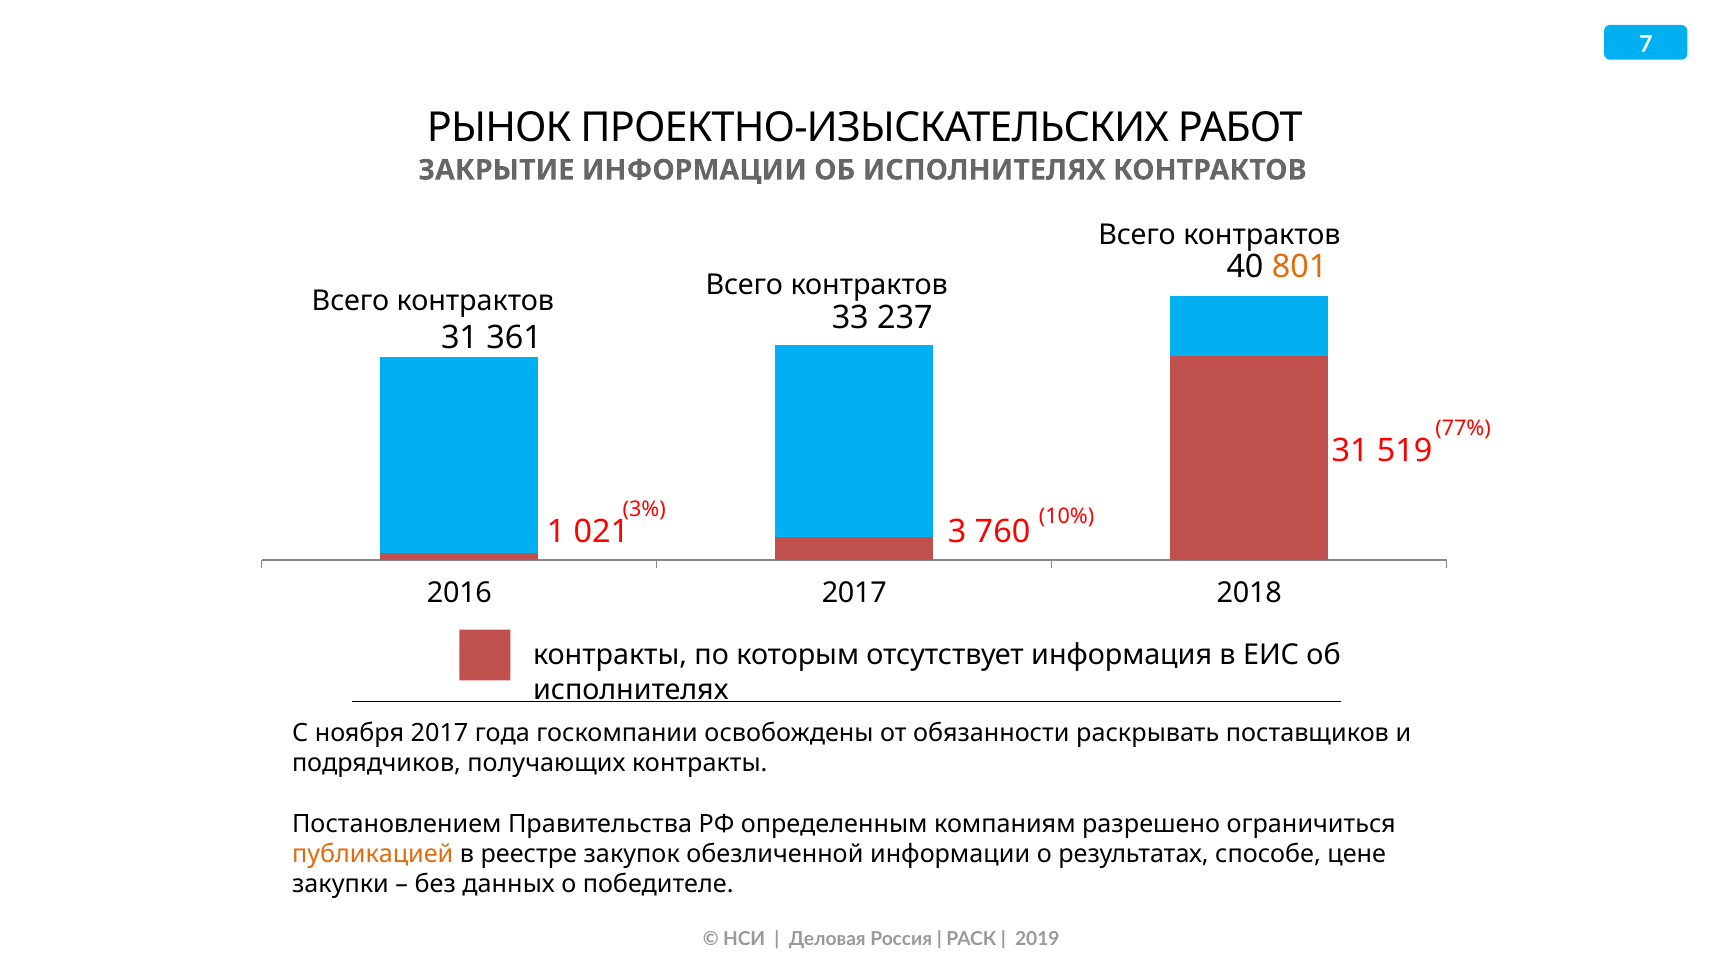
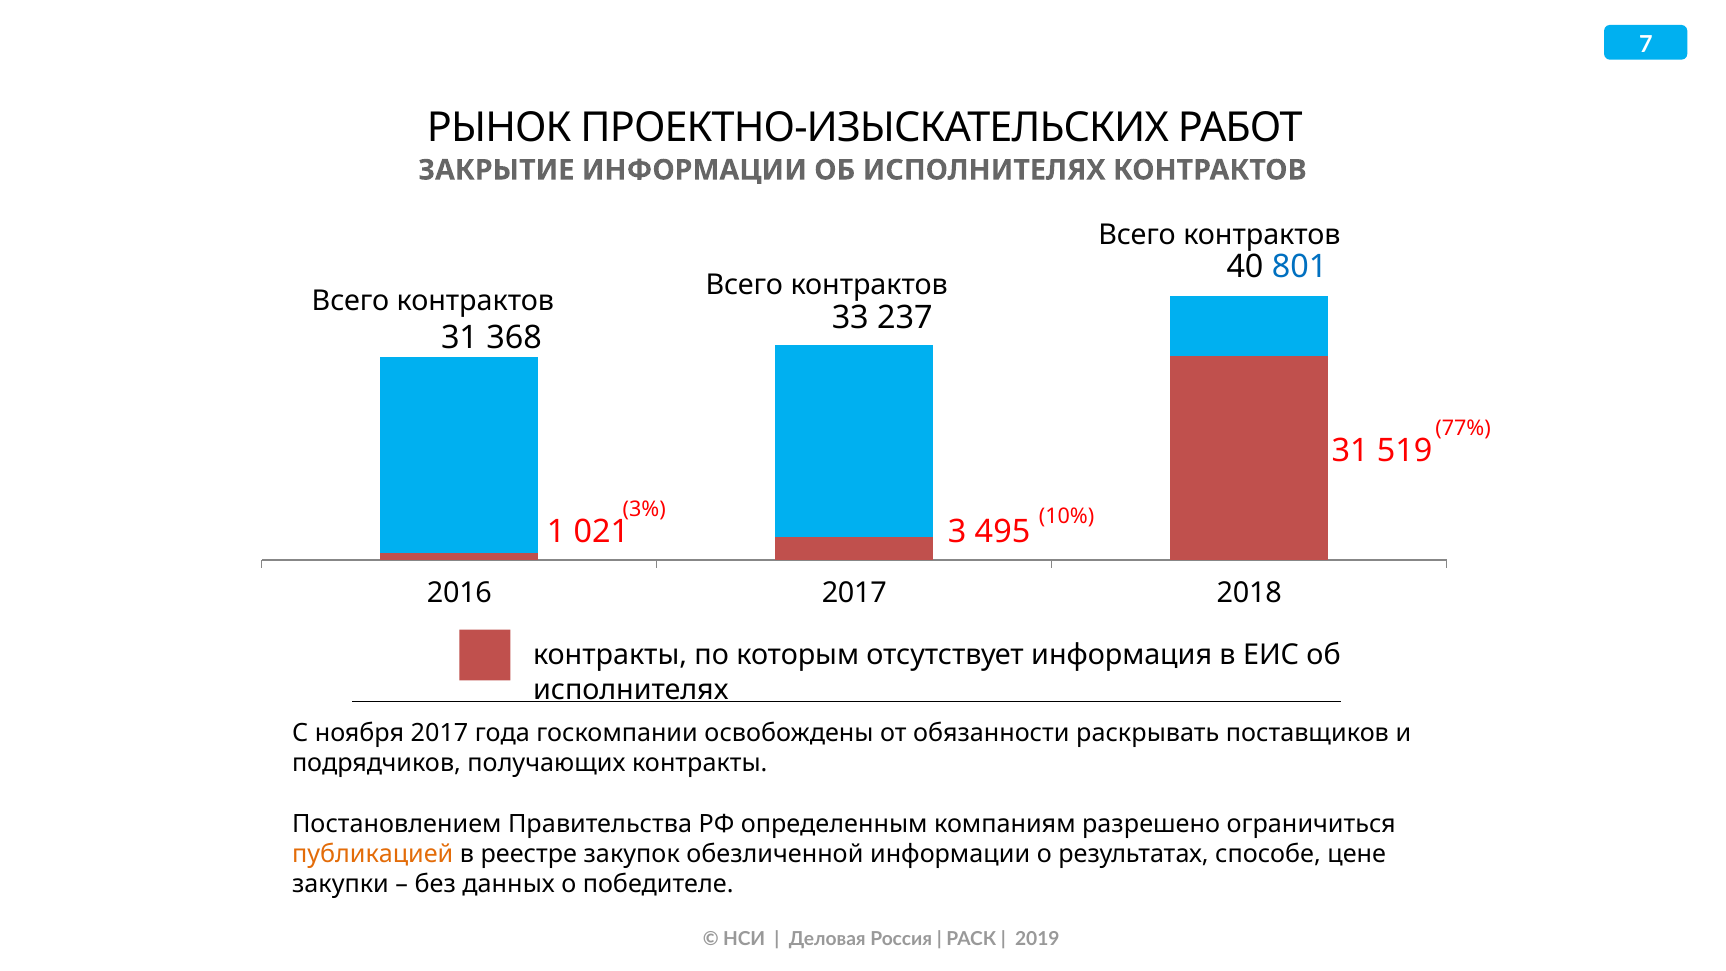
801 colour: orange -> blue (1300, 267)
361: 361 -> 368 (514, 337)
760: 760 -> 495 (1003, 532)
